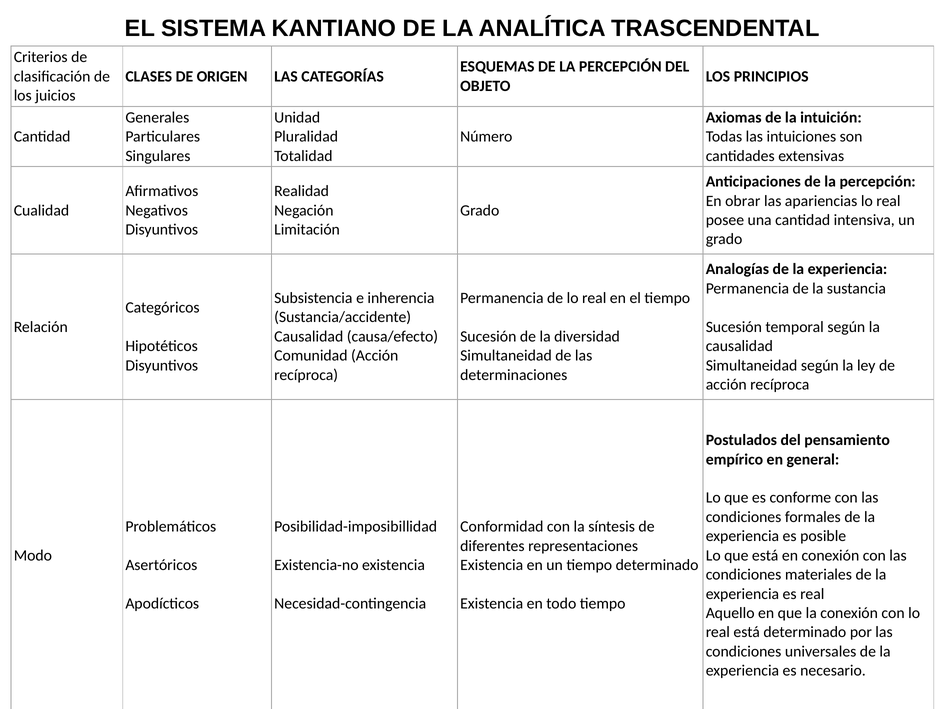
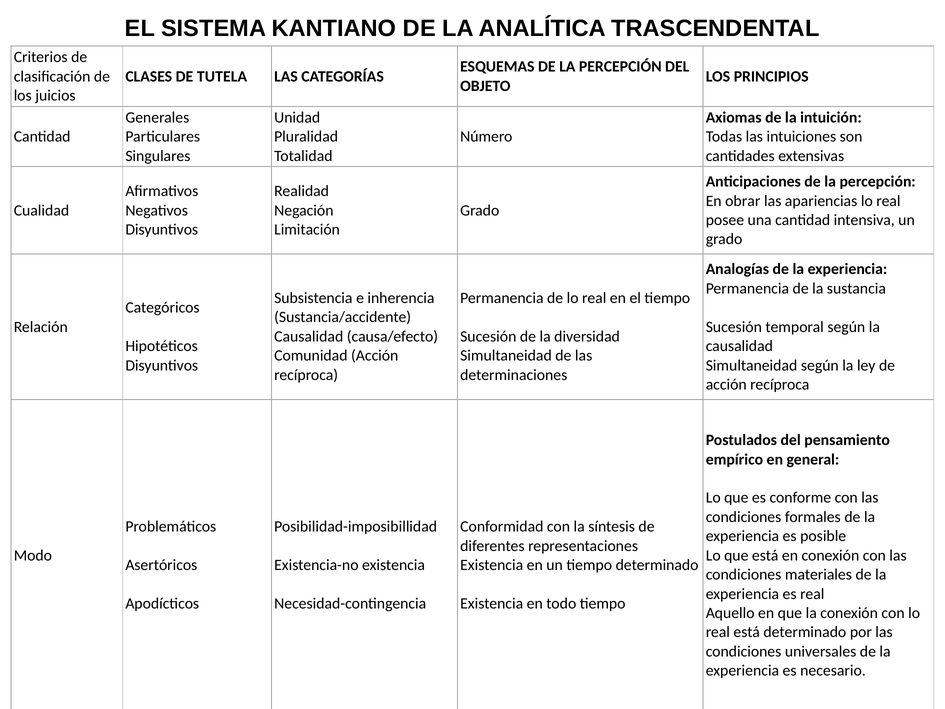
ORIGEN: ORIGEN -> TUTELA (222, 76)
